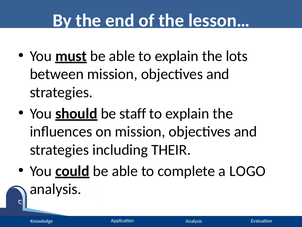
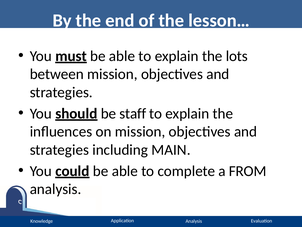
THEIR: THEIR -> MAIN (171, 150)
LOGO: LOGO -> FROM (248, 171)
